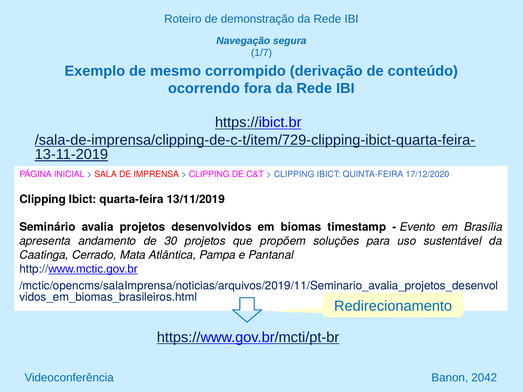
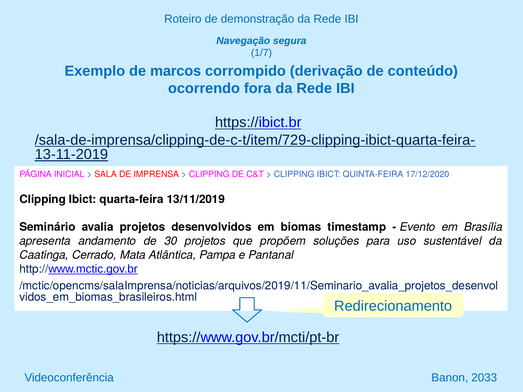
mesmo: mesmo -> marcos (176, 71)
2042: 2042 -> 2033 (484, 378)
